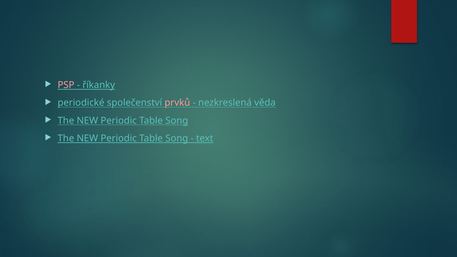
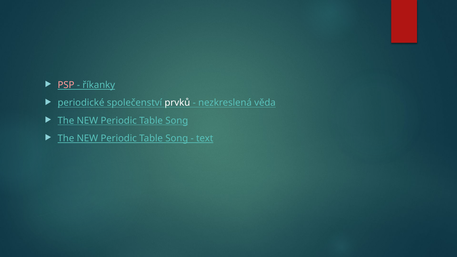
prvků colour: pink -> white (177, 103)
